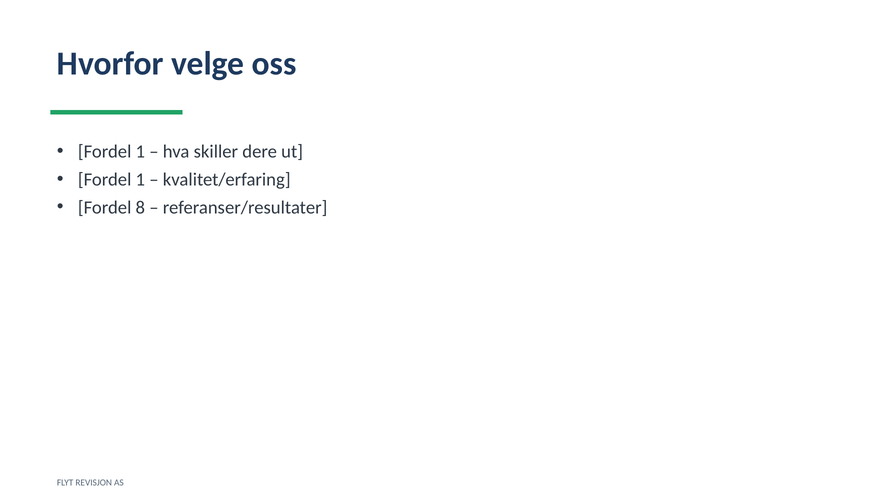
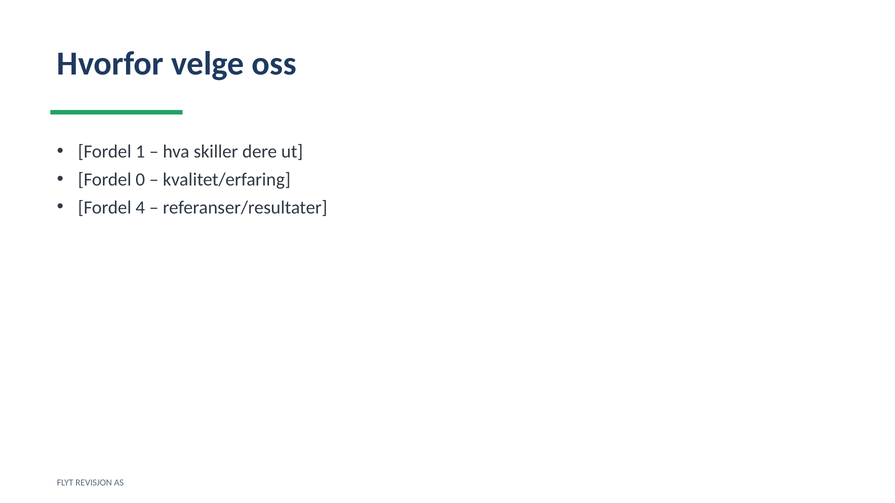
1: 1 -> 0 (140, 180)
8: 8 -> 4 (140, 208)
